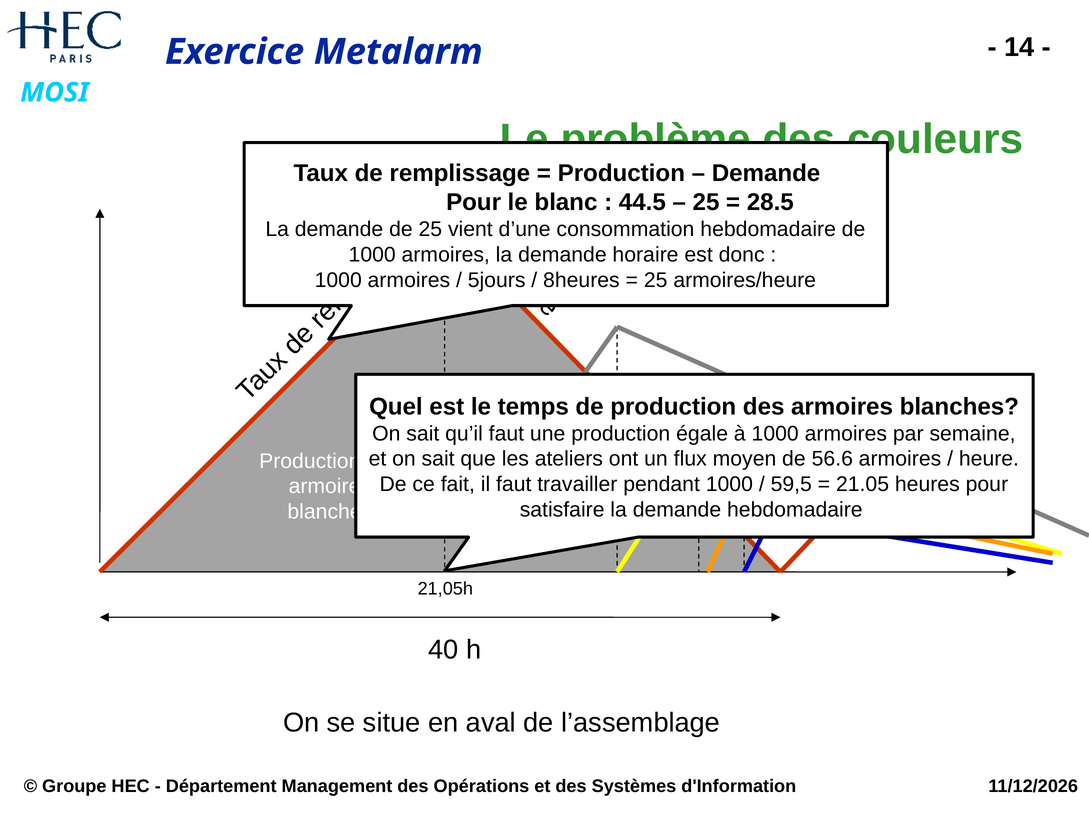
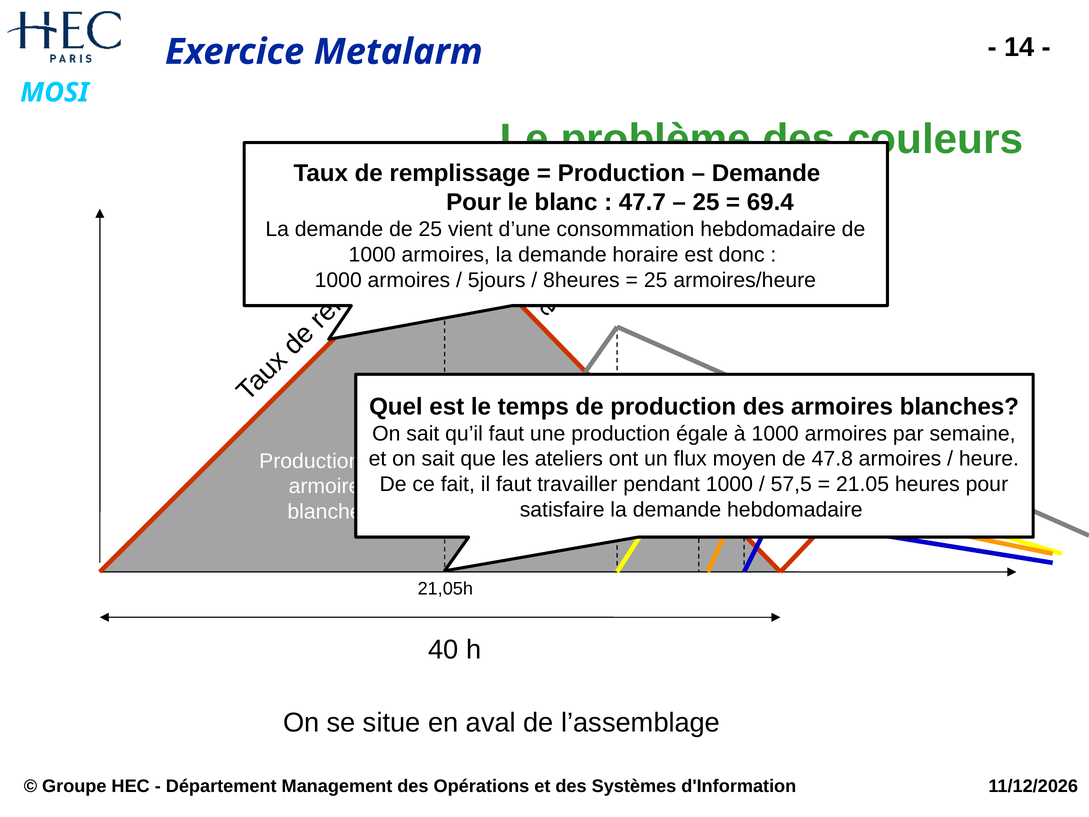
44.5: 44.5 -> 47.7 (642, 202)
28.5: 28.5 -> 69.4 (770, 202)
56.6: 56.6 -> 47.8 (832, 459)
59,5: 59,5 -> 57,5 (791, 484)
